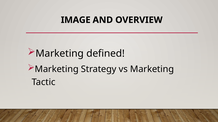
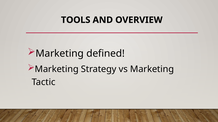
IMAGE: IMAGE -> TOOLS (76, 20)
